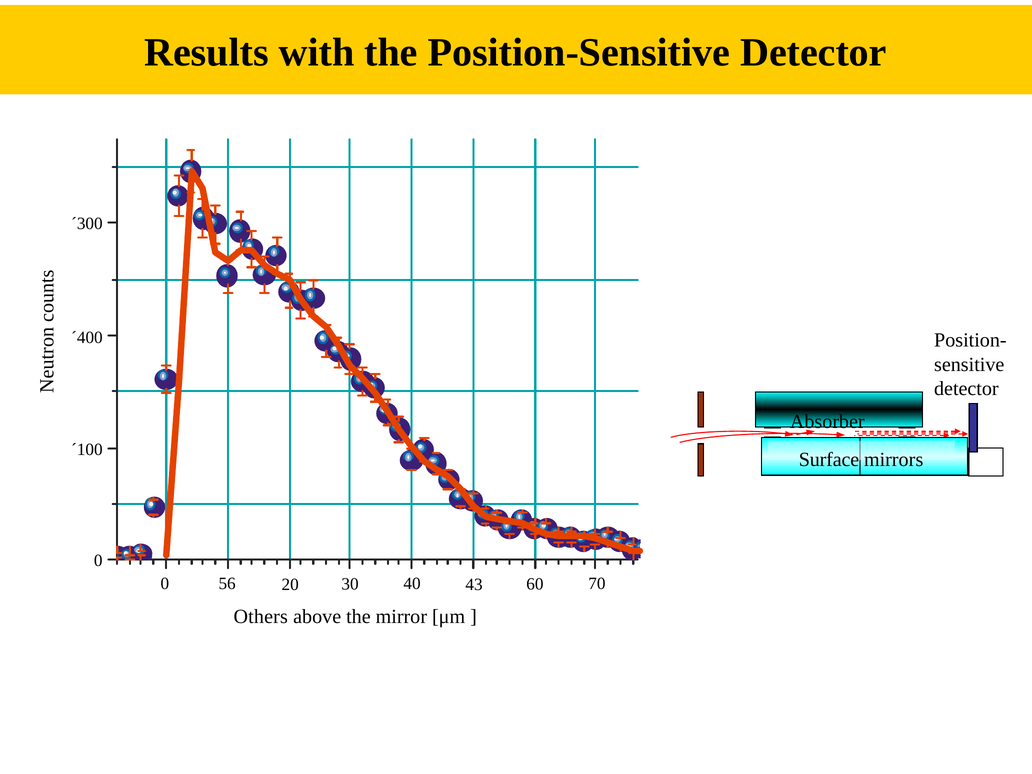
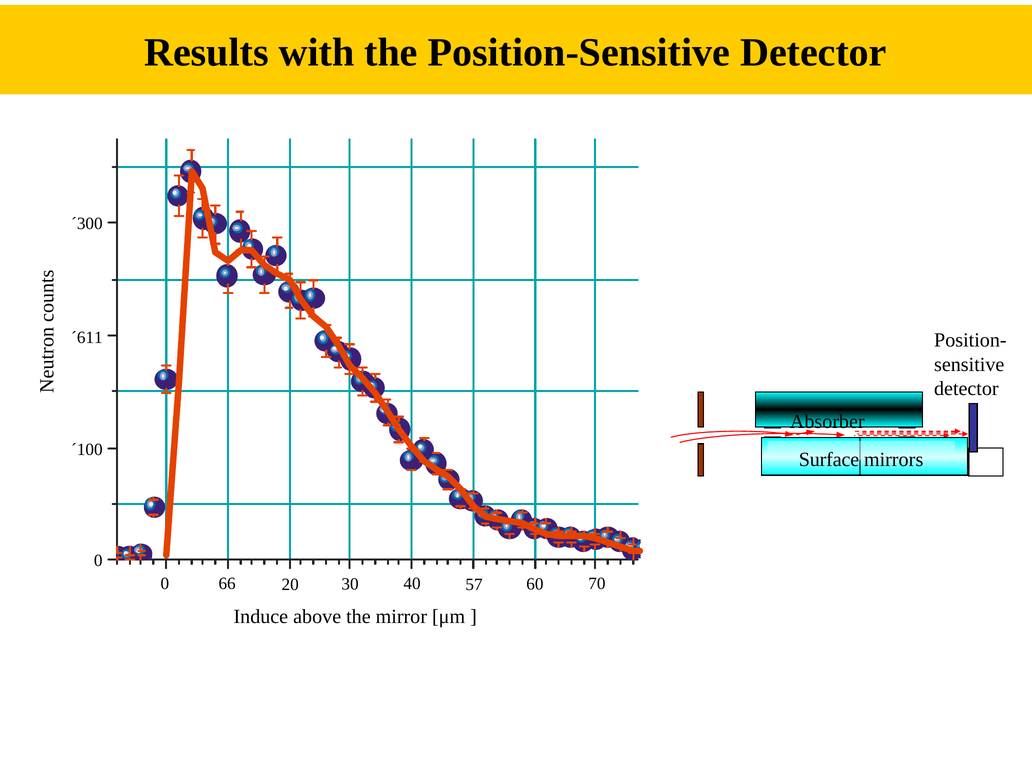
´400: ´400 -> ´611 (87, 337)
56: 56 -> 66 (227, 584)
43: 43 -> 57 (474, 585)
Others: Others -> Induce (261, 617)
